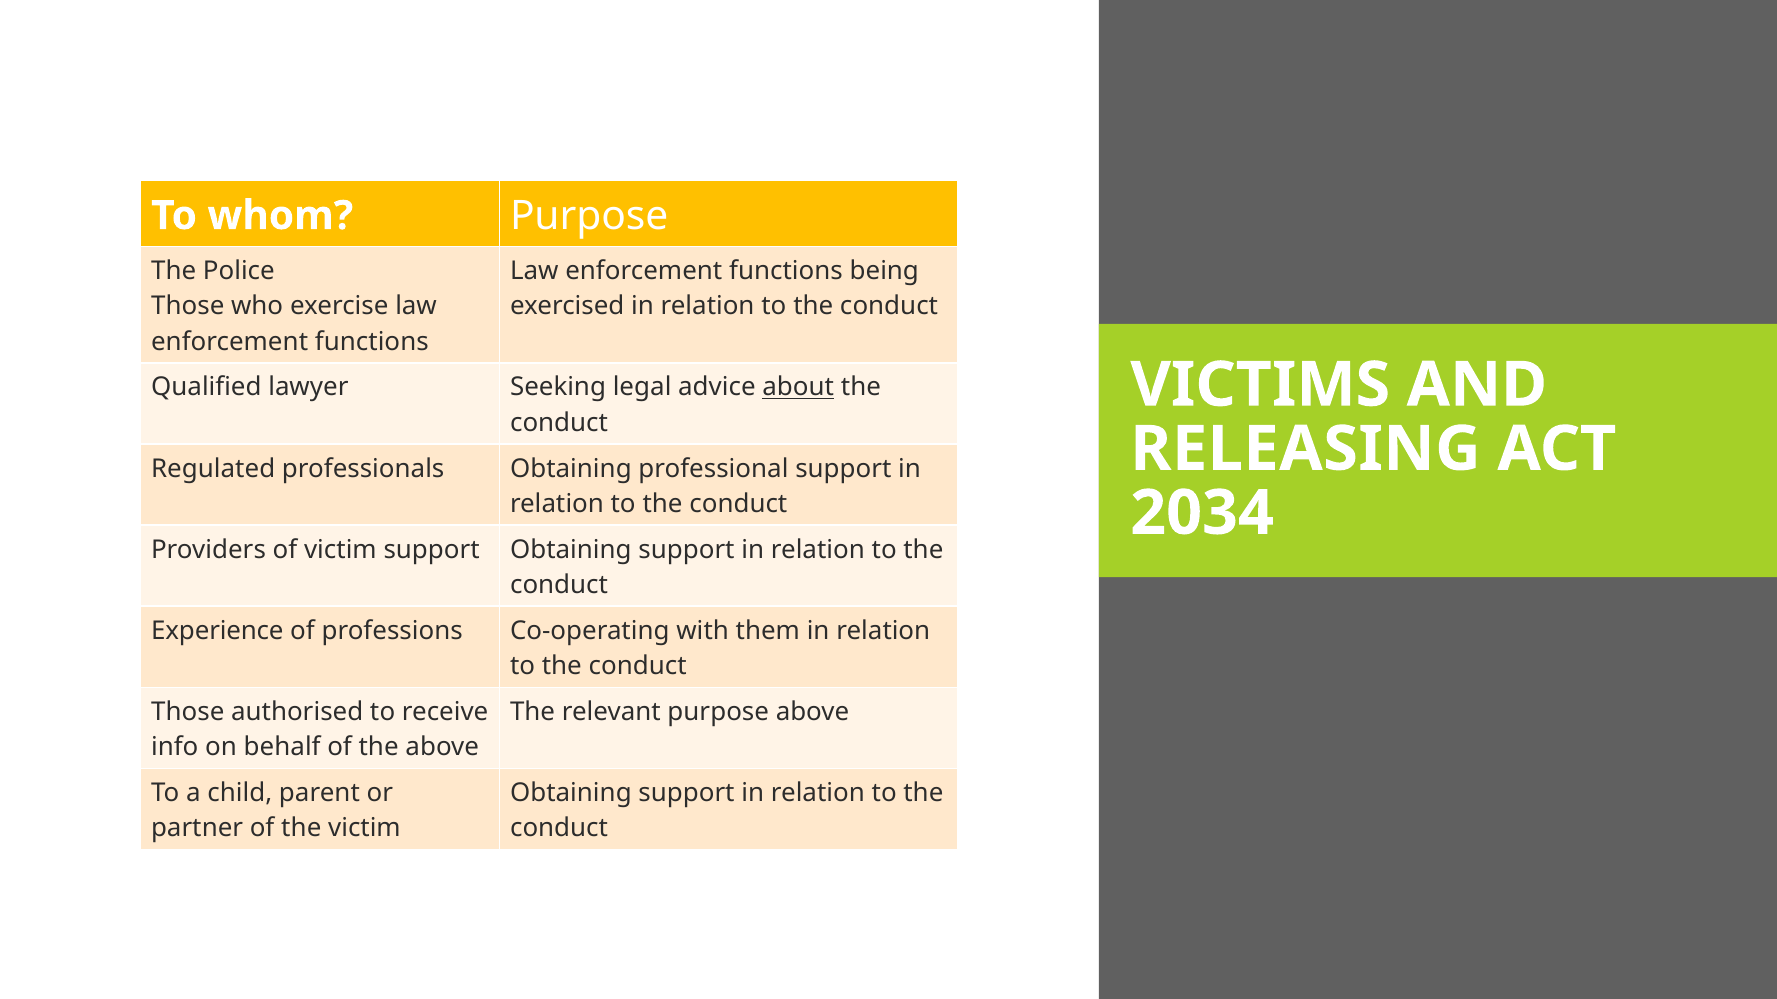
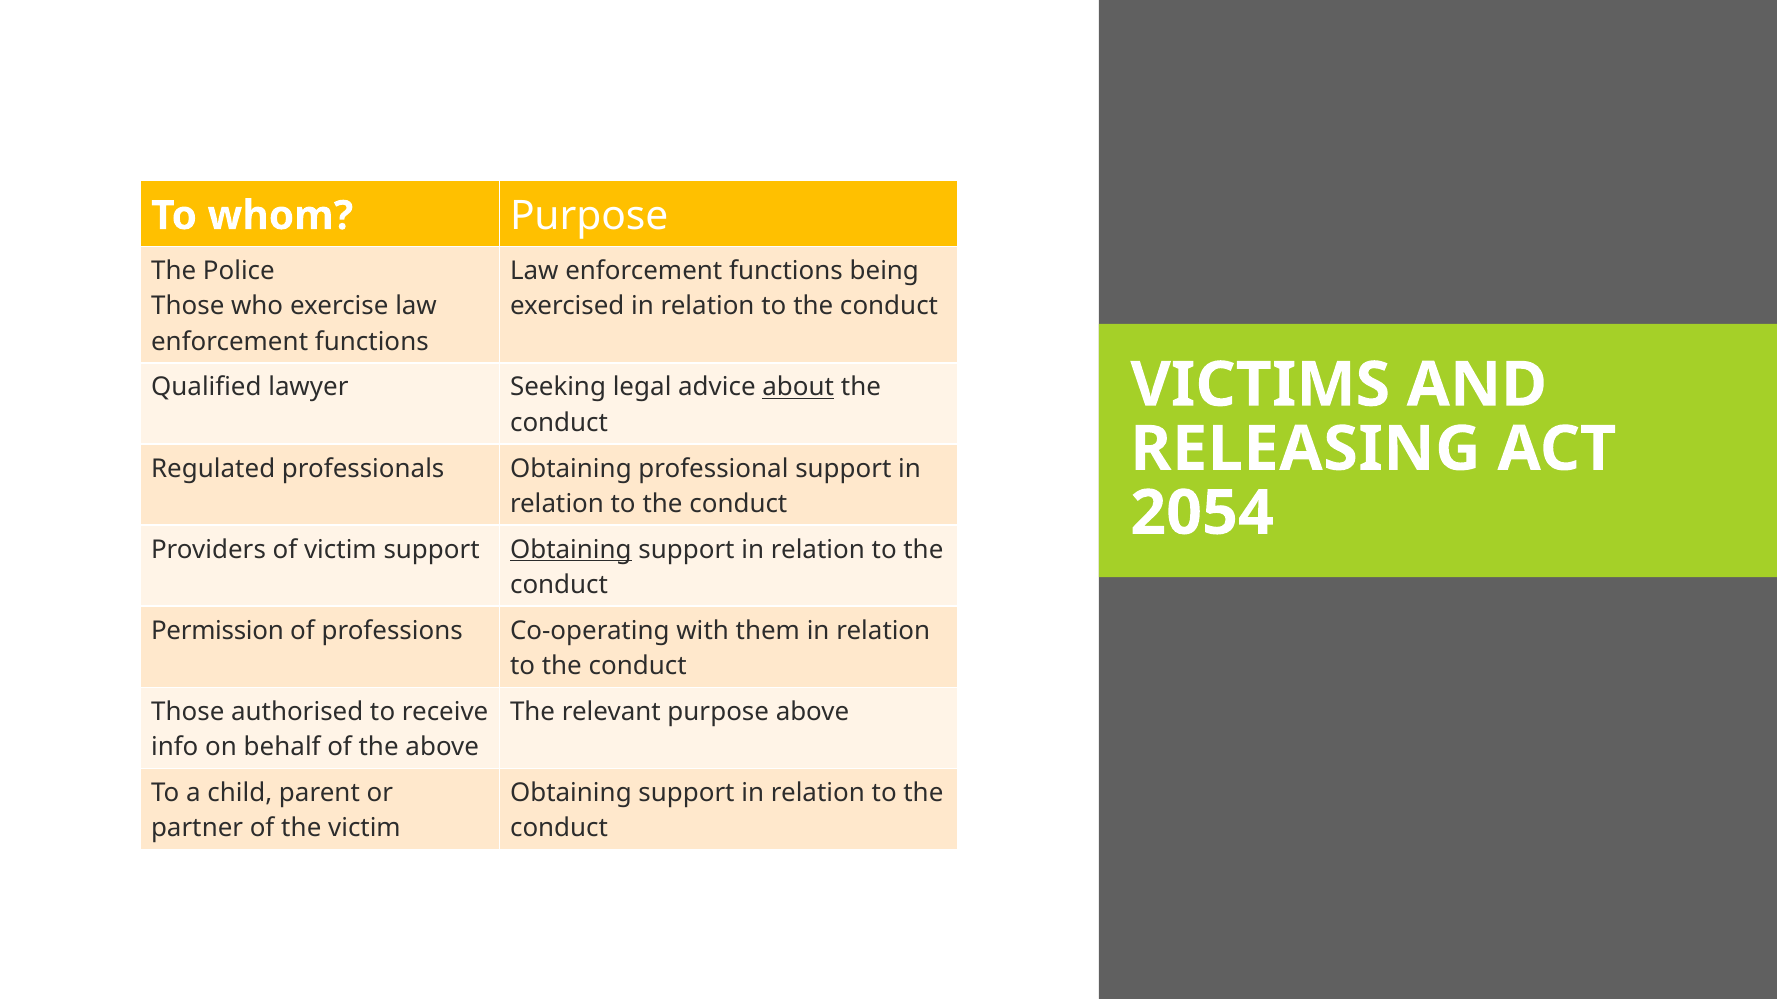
2034: 2034 -> 2054 (1202, 513)
Obtaining underline: none -> present (571, 550)
Experience: Experience -> Permission (217, 631)
